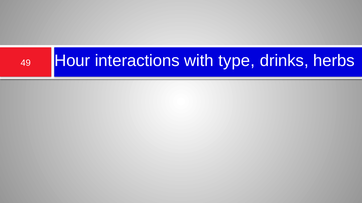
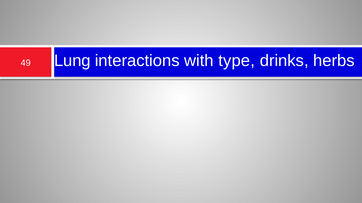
Hour: Hour -> Lung (72, 61)
